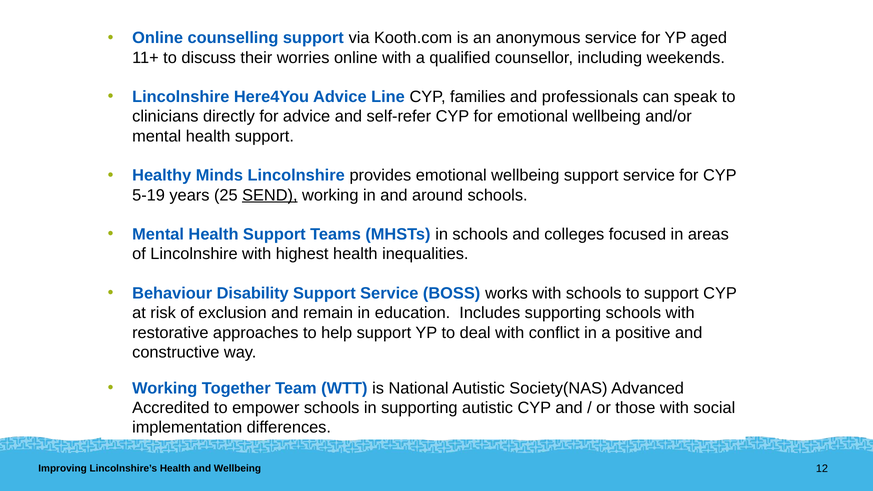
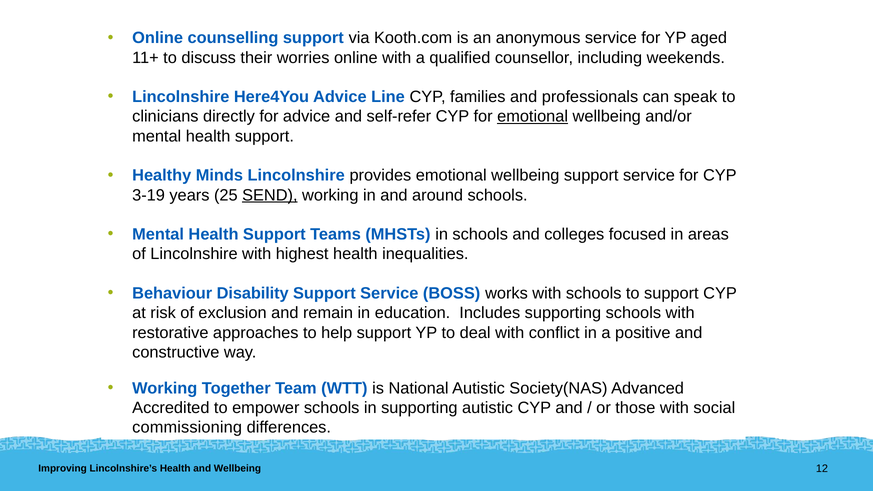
emotional underline: none -> present (533, 117)
5-19: 5-19 -> 3-19 (149, 195)
implementation: implementation -> commissioning (187, 428)
